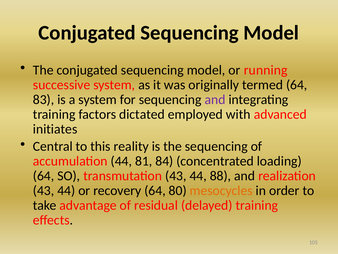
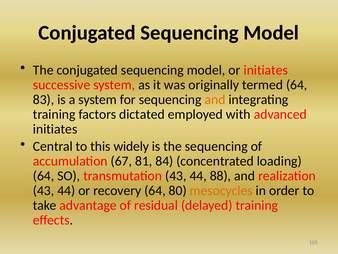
or running: running -> initiates (266, 70)
and colour: purple -> orange (215, 99)
reality: reality -> widely (131, 146)
accumulation 44: 44 -> 67 (121, 161)
